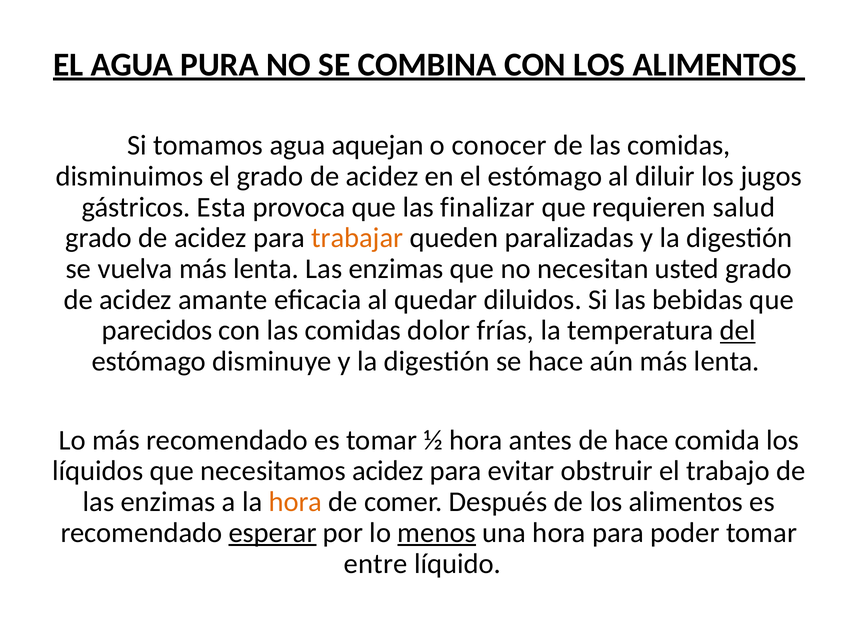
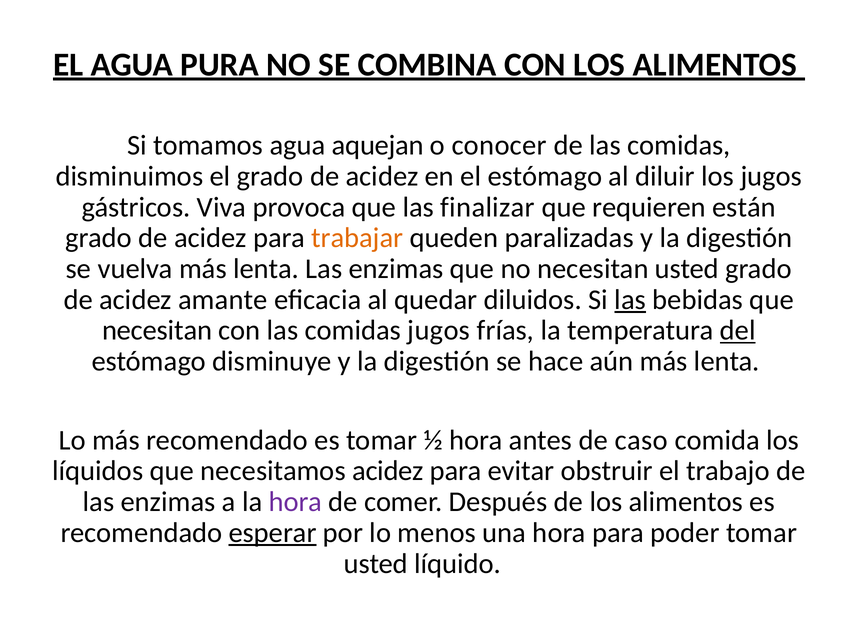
Esta: Esta -> Viva (222, 207)
salud: salud -> están (744, 207)
las underline: none -> present (630, 300)
parecidos: parecidos -> necesitan (157, 331)
comidas dolor: dolor -> jugos (439, 331)
de hace: hace -> caso (641, 441)
hora colour: orange -> purple (295, 502)
menos underline: present -> none (437, 533)
entre: entre -> usted (376, 564)
